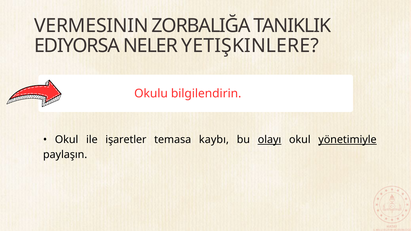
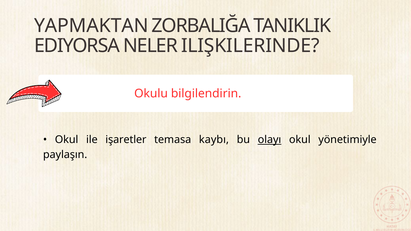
VERMESININ: VERMESININ -> YAPMAKTAN (91, 26)
YETIŞKINLERE: YETIŞKINLERE -> ILIŞKILERINDE (250, 46)
yönetimiyle underline: present -> none (347, 140)
